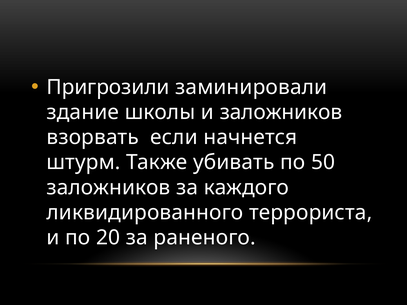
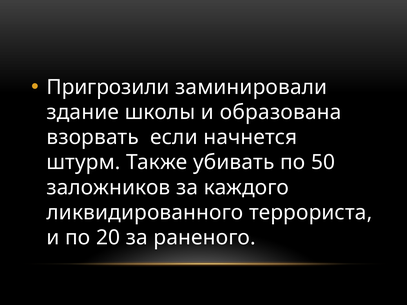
и заложников: заложников -> образована (281, 112)
